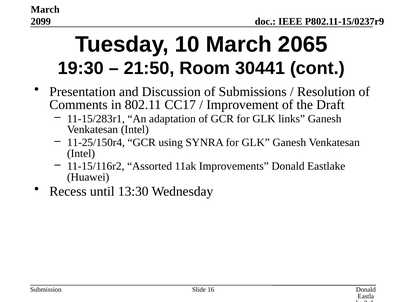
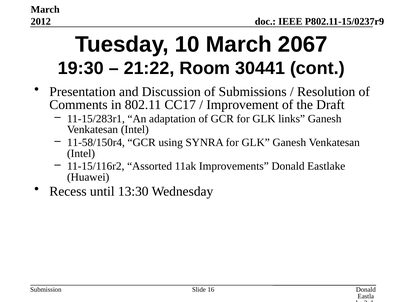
2099: 2099 -> 2012 (41, 22)
2065: 2065 -> 2067 (303, 45)
21:50: 21:50 -> 21:22 (149, 68)
11-25/150r4: 11-25/150r4 -> 11-58/150r4 (96, 143)
